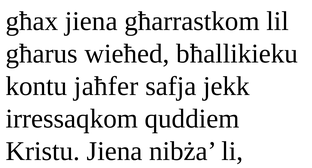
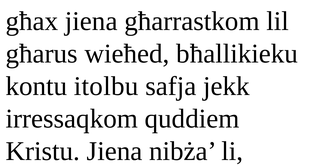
jaħfer: jaħfer -> itolbu (106, 86)
